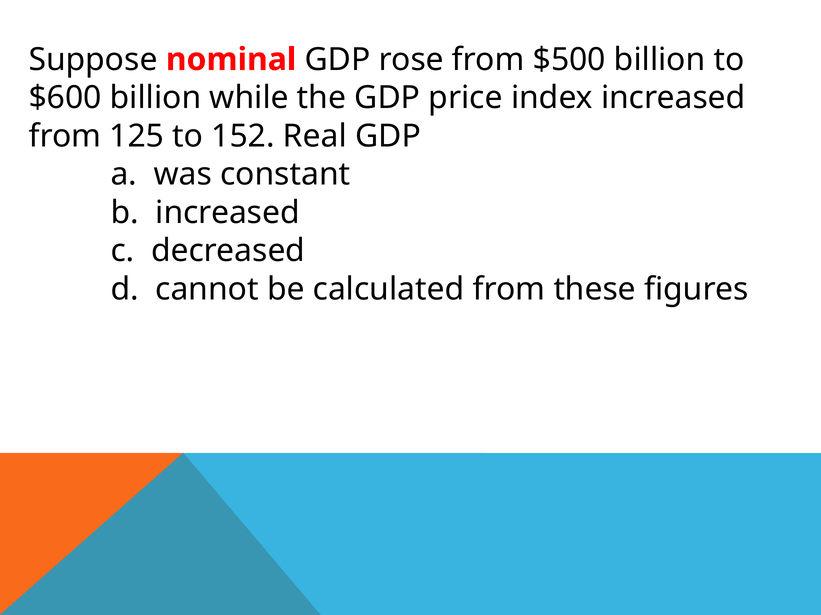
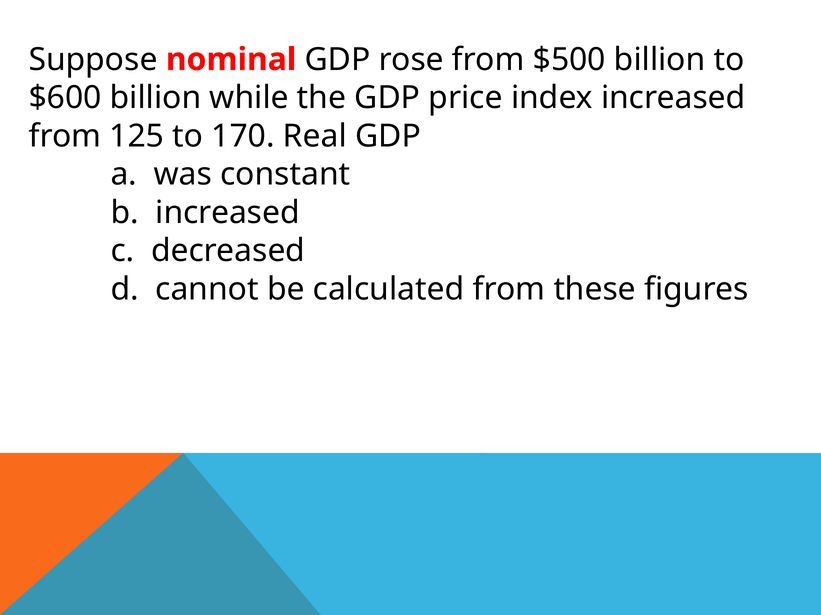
152: 152 -> 170 (243, 136)
